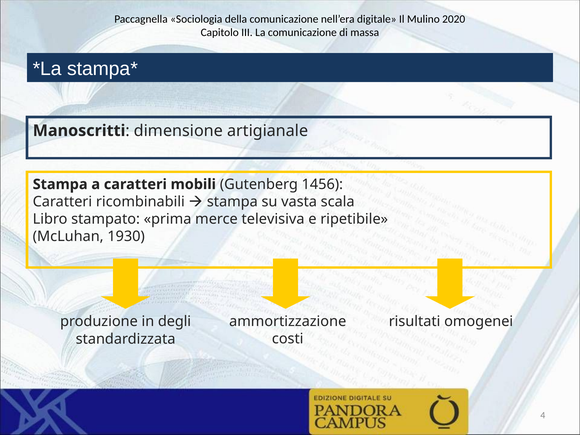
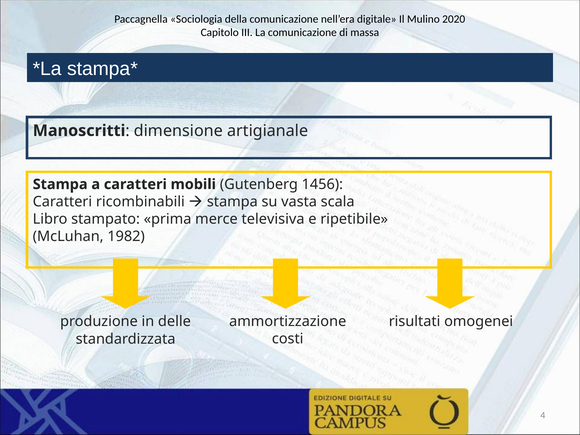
1930: 1930 -> 1982 (126, 237)
degli: degli -> delle (174, 321)
